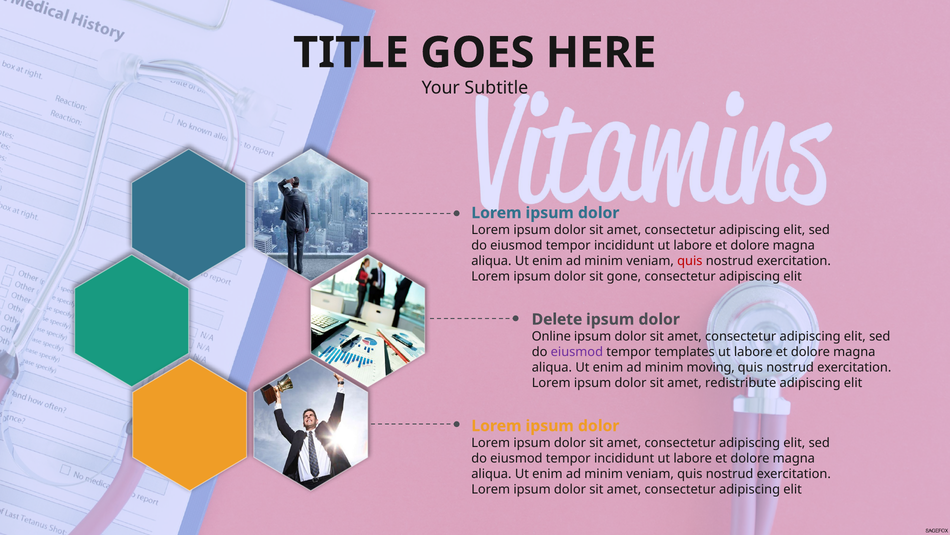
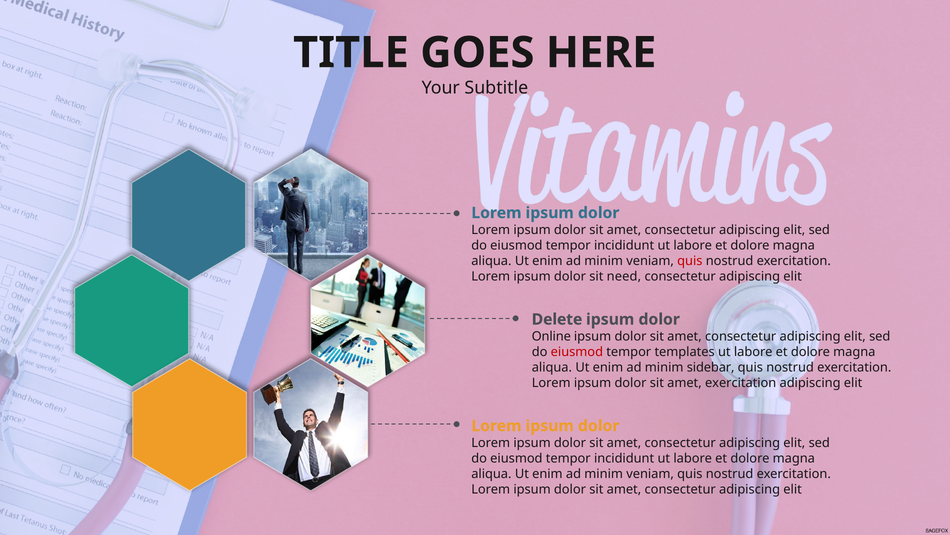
gone: gone -> need (624, 276)
eiusmod colour: purple -> red (577, 352)
moving: moving -> sidebar (711, 367)
amet redistribute: redistribute -> exercitation (741, 382)
